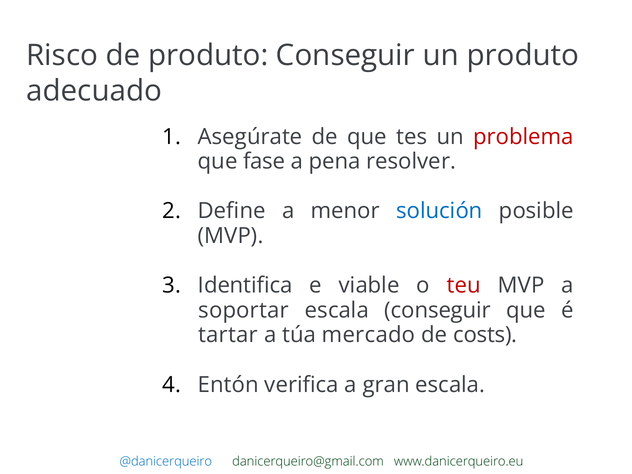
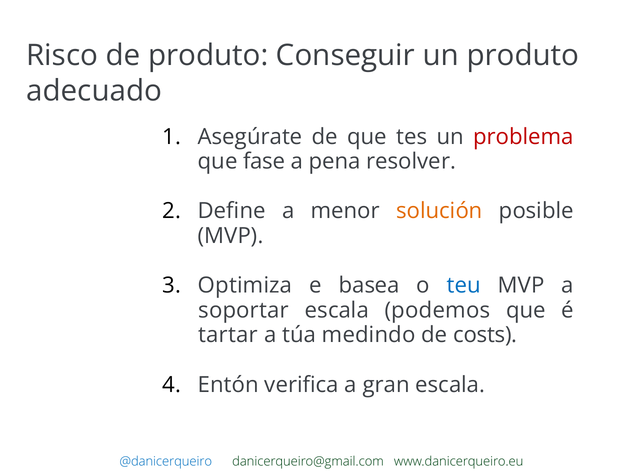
solución colour: blue -> orange (439, 211)
Identifica: Identifica -> Optimiza (245, 286)
viable: viable -> basea (369, 286)
teu colour: red -> blue (464, 286)
escala conseguir: conseguir -> podemos (437, 310)
mercado: mercado -> medindo (369, 335)
